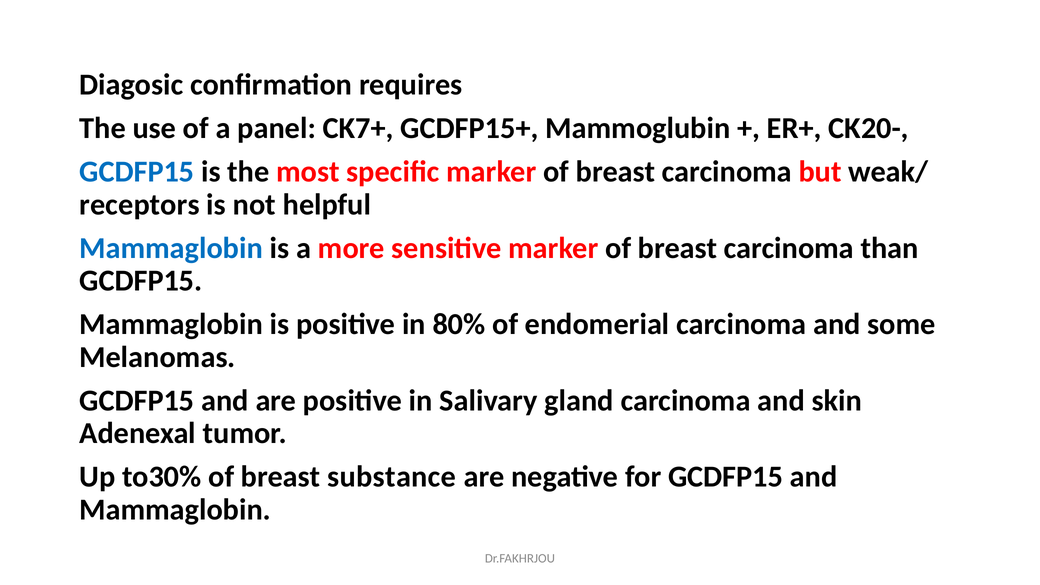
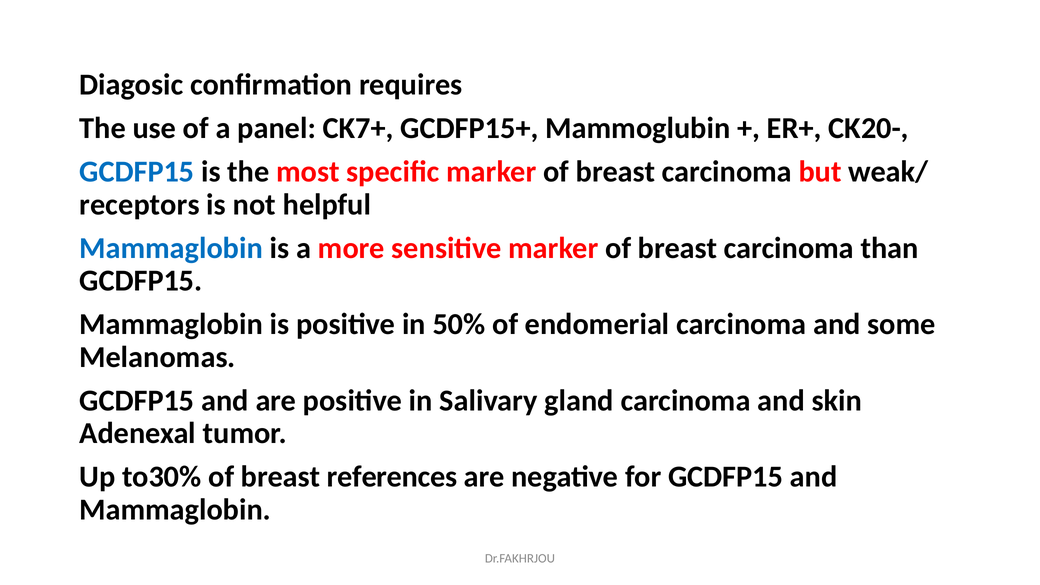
80%: 80% -> 50% (459, 324)
substance: substance -> references (392, 477)
